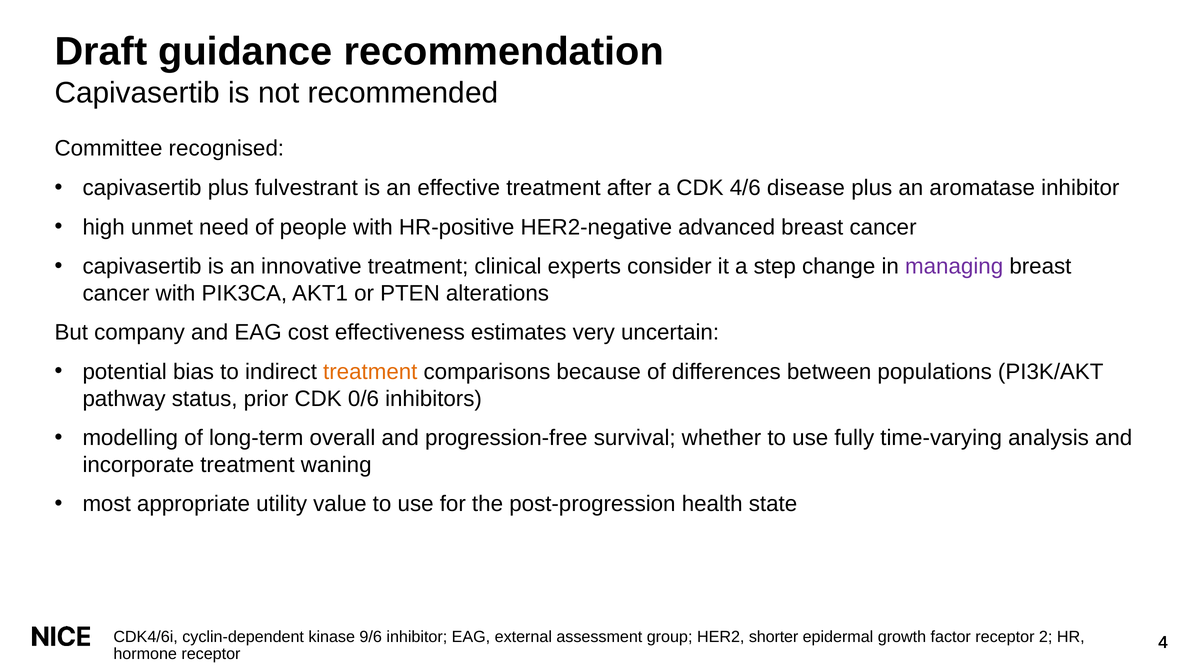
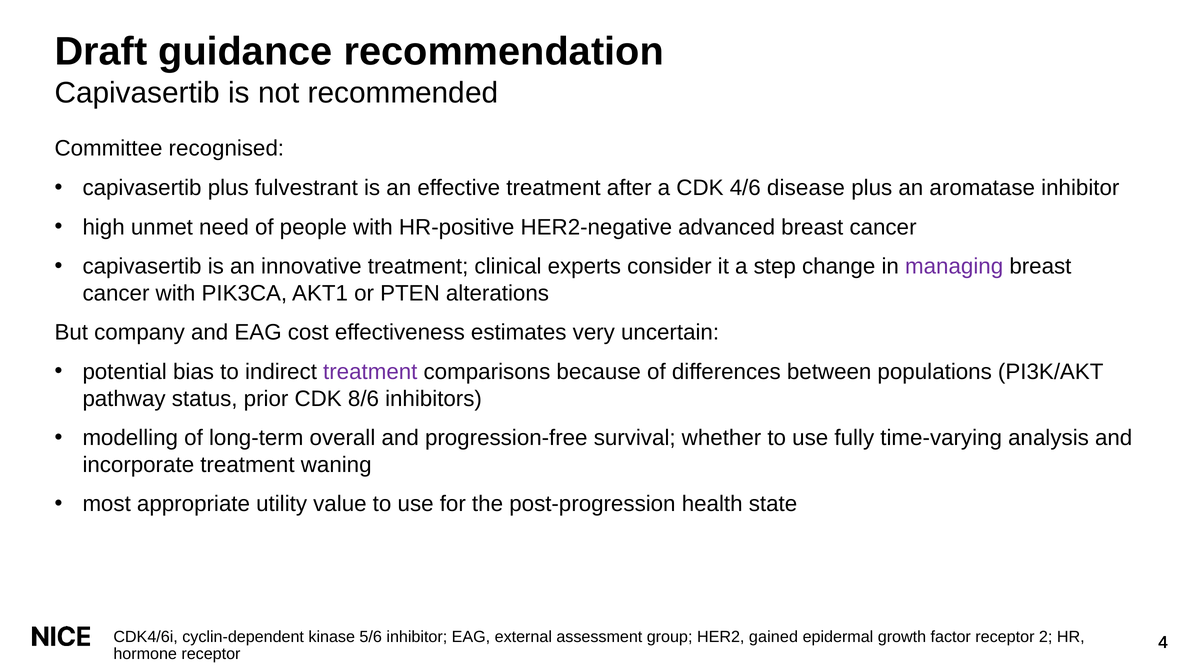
treatment colour: orange -> purple (370, 372)
0/6: 0/6 -> 8/6 (363, 398)
9/6: 9/6 -> 5/6 (371, 636)
shorter: shorter -> gained (773, 636)
